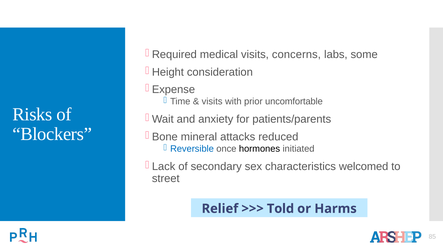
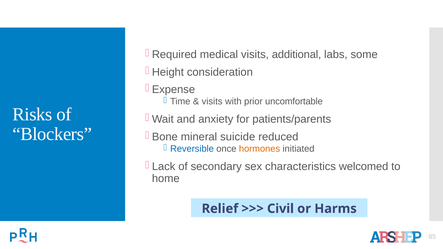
concerns: concerns -> additional (297, 55)
attacks: attacks -> suicide (238, 137)
hormones colour: black -> orange (260, 149)
street: street -> home (166, 179)
Told: Told -> Civil (280, 209)
